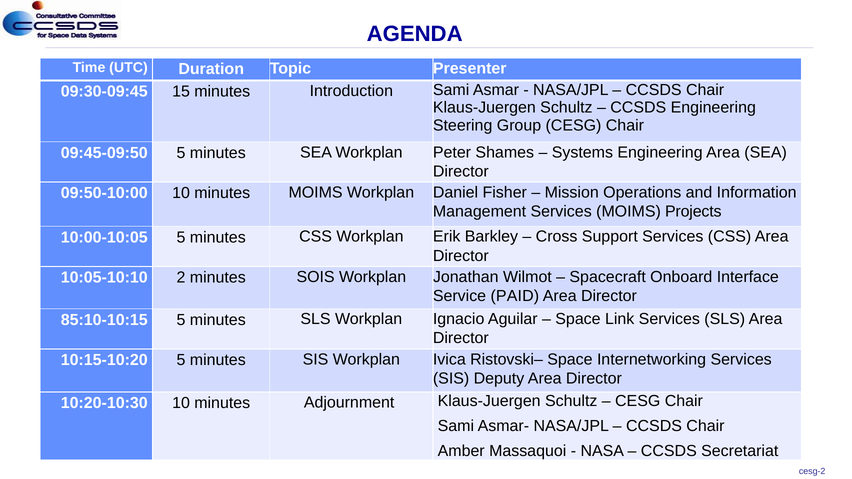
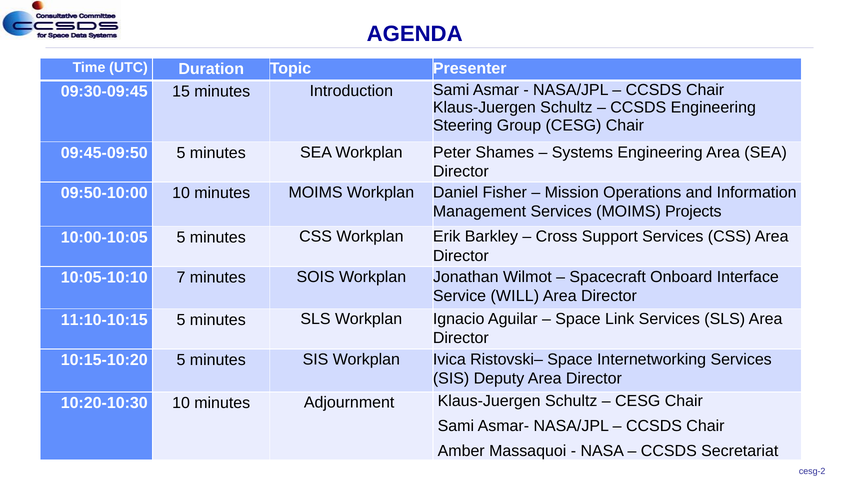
2: 2 -> 7 (181, 278)
PAID: PAID -> WILL (515, 296)
85:10-10:15: 85:10-10:15 -> 11:10-10:15 (104, 320)
